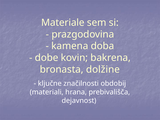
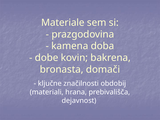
dolžine: dolžine -> domači (103, 69)
